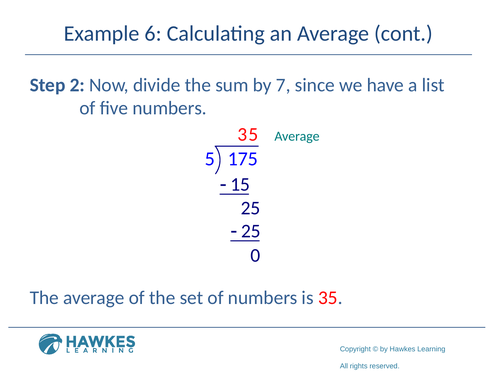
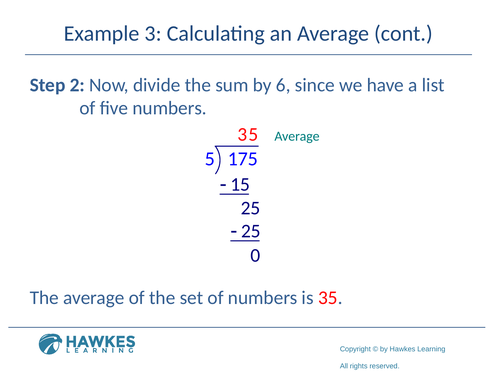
Example 6: 6 -> 3 (153, 33)
7: 7 -> 6 (283, 85)
